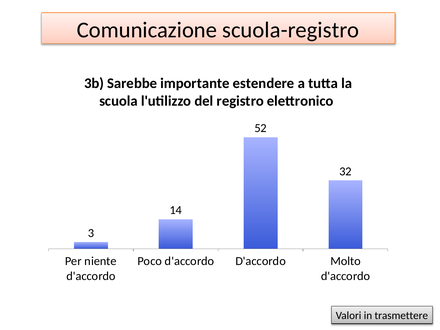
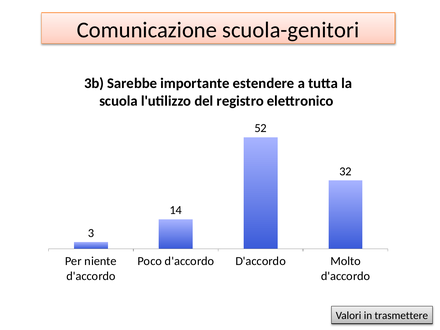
scuola-registro: scuola-registro -> scuola-genitori (291, 30)
